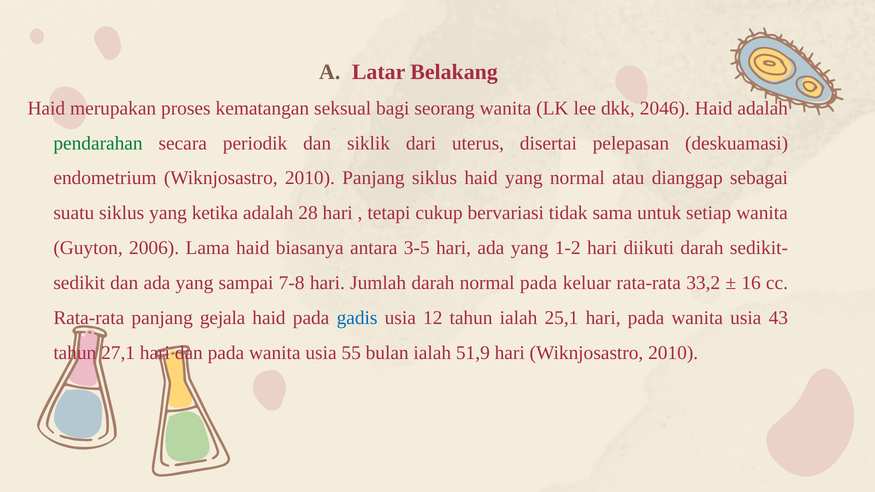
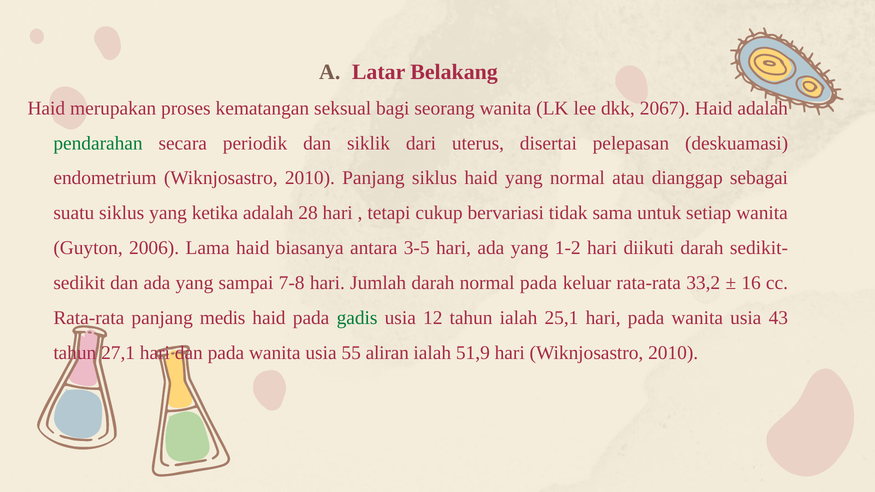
2046: 2046 -> 2067 (665, 108)
gejala: gejala -> medis (223, 318)
gadis colour: blue -> green (357, 318)
bulan: bulan -> aliran (387, 353)
